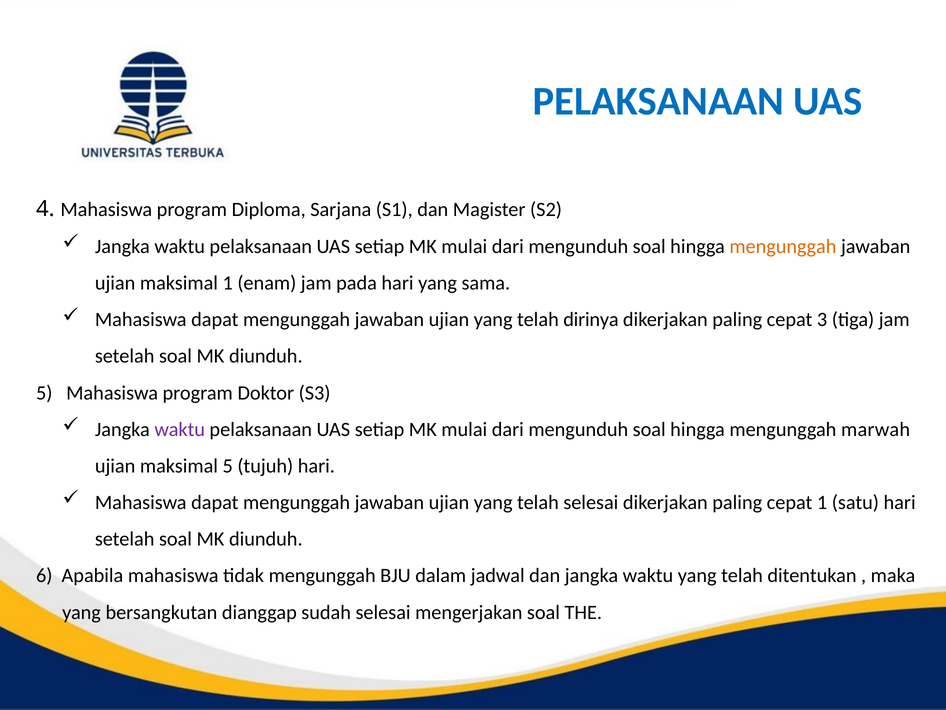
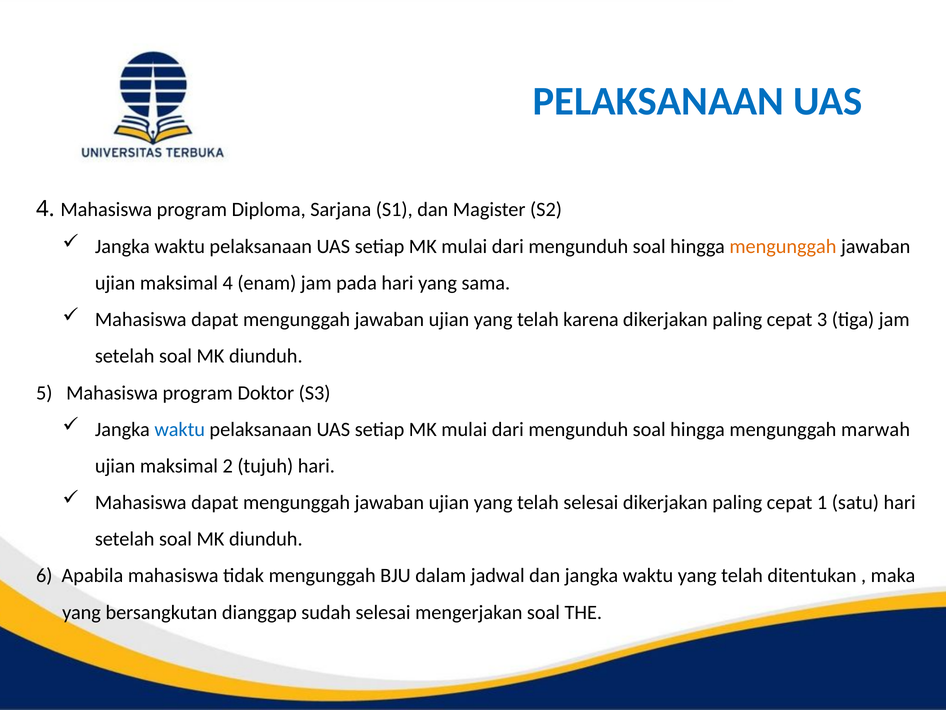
maksimal 1: 1 -> 4 (228, 283)
dirinya: dirinya -> karena (591, 319)
waktu colour: purple -> blue (180, 429)
maksimal 5: 5 -> 2 (228, 466)
